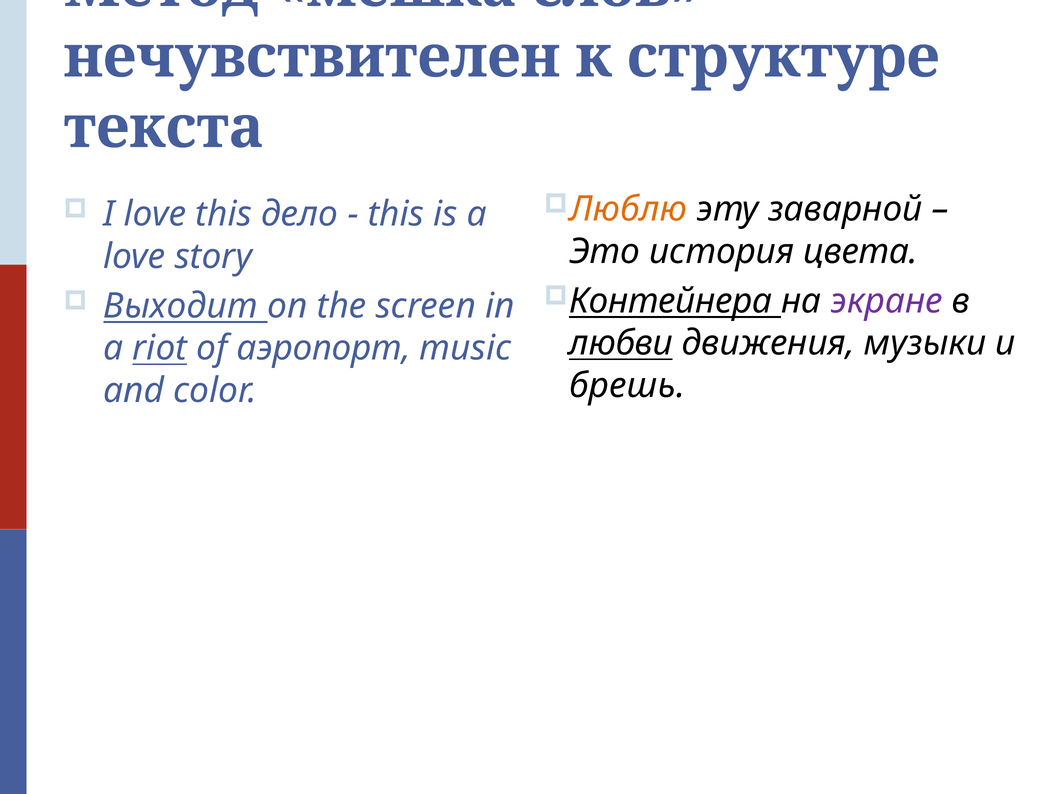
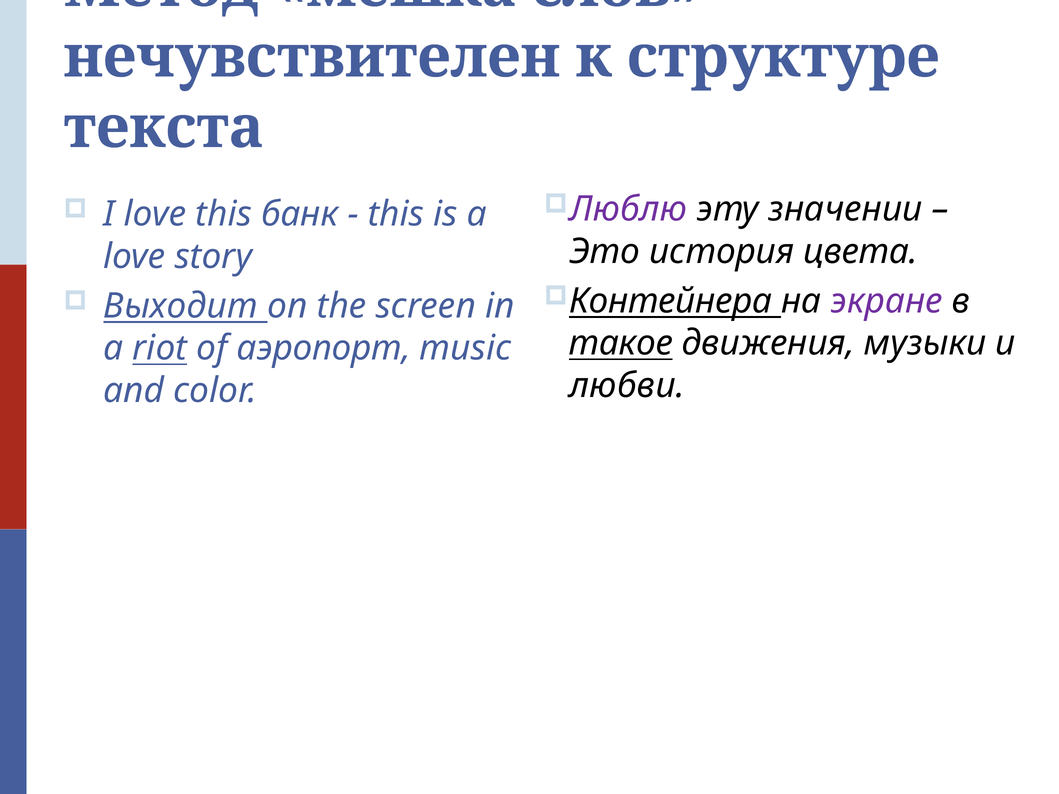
Люблю colour: orange -> purple (628, 209)
заварной: заварной -> значении (845, 209)
дело: дело -> банк (300, 214)
любви: любви -> такое (621, 343)
брешь: брешь -> любви (627, 386)
